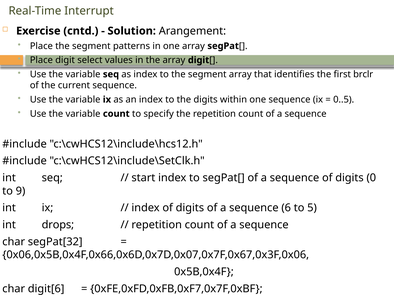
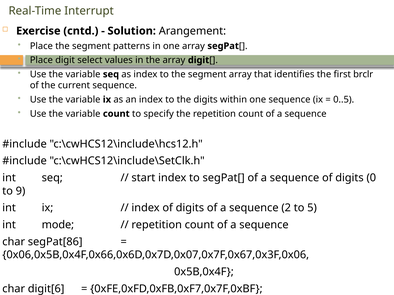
6: 6 -> 2 (286, 208)
drops: drops -> mode (58, 225)
segPat[32: segPat[32 -> segPat[86 (55, 242)
